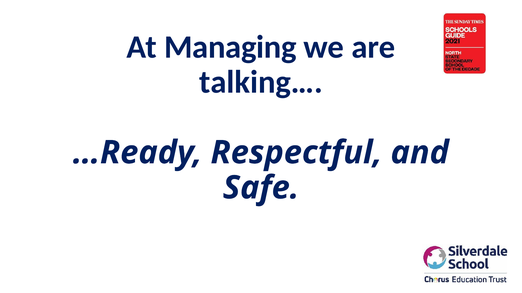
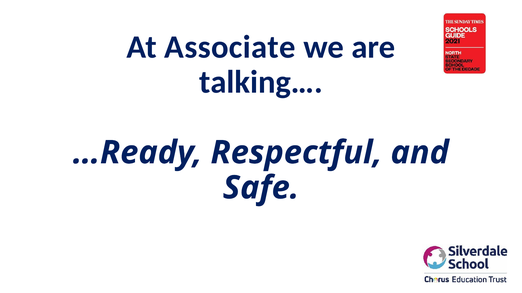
Managing: Managing -> Associate (230, 47)
